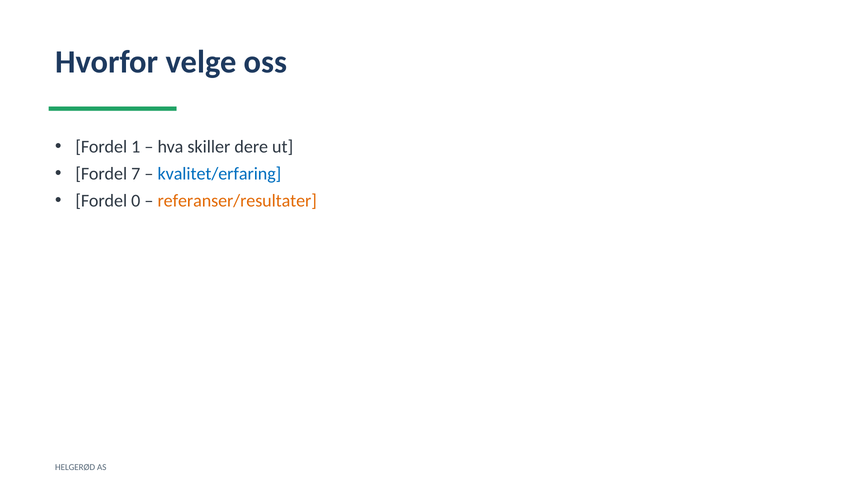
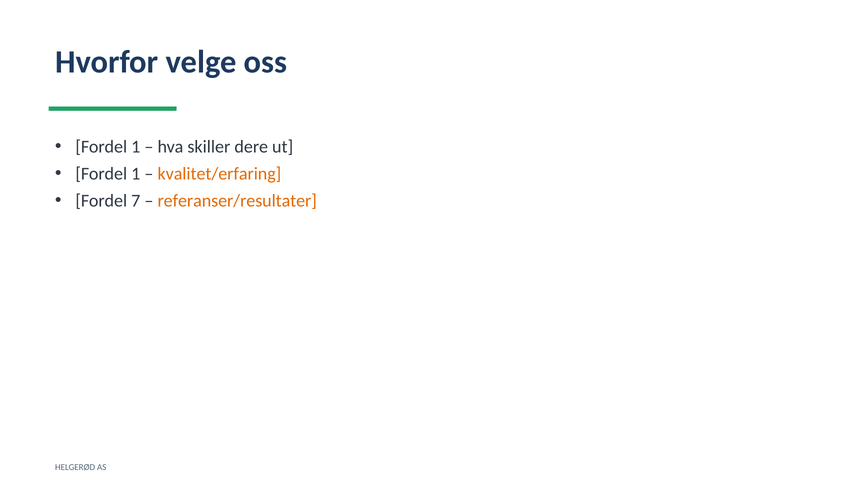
7: 7 -> 1 (136, 174)
kvalitet/erfaring colour: blue -> orange (219, 174)
0: 0 -> 7 (136, 201)
